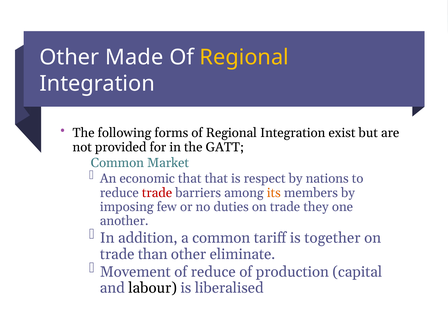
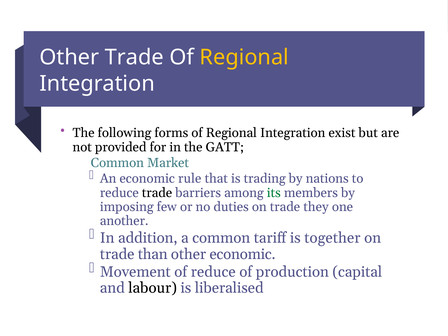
Other Made: Made -> Trade (134, 57)
economic that: that -> rule (190, 179)
respect: respect -> trading (265, 179)
trade colour: red -> black (157, 193)
its colour: orange -> green (274, 193)
other eliminate: eliminate -> economic (243, 254)
